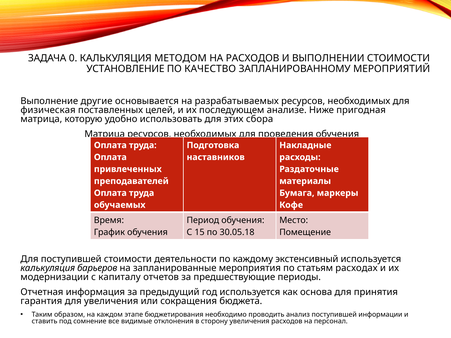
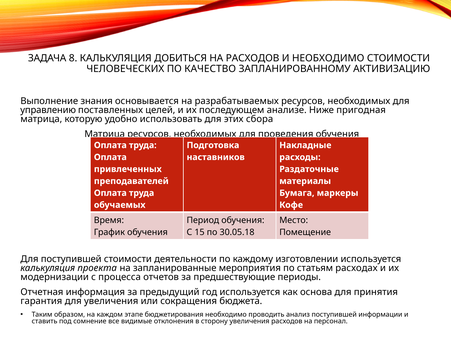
0: 0 -> 8 (73, 58)
МЕТОДОМ: МЕТОДОМ -> ДОБИТЬСЯ (181, 58)
И ВЫПОЛНЕНИИ: ВЫПОЛНЕНИИ -> НЕОБХОДИМО (328, 58)
УСТАНОВЛЕНИЕ: УСТАНОВЛЕНИЕ -> ЧЕЛОВЕЧЕСКИХ (125, 69)
МЕРОПРИЯТИЙ: МЕРОПРИЯТИЙ -> АКТИВИЗАЦИЮ (392, 69)
другие: другие -> знания (97, 101)
физическая: физическая -> управлению (48, 110)
экстенсивный: экстенсивный -> изготовлении (307, 259)
барьеров: барьеров -> проекта (97, 268)
капиталу: капиталу -> процесса (120, 277)
